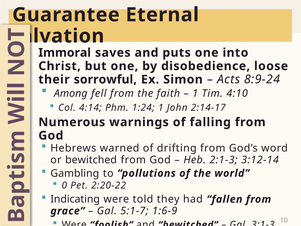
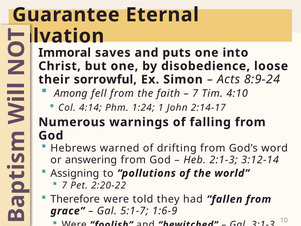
1: 1 -> 7 (195, 93)
or bewitched: bewitched -> answering (91, 160)
Gambling: Gambling -> Assigning (75, 173)
0: 0 -> 7 (64, 185)
Indicating: Indicating -> Therefore (75, 199)
